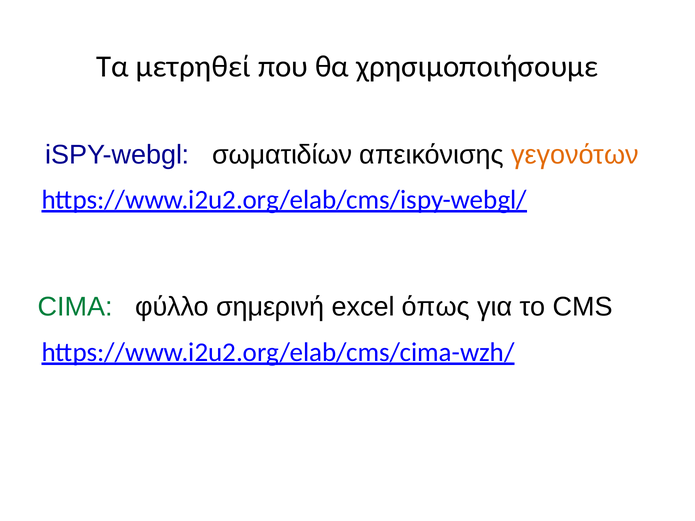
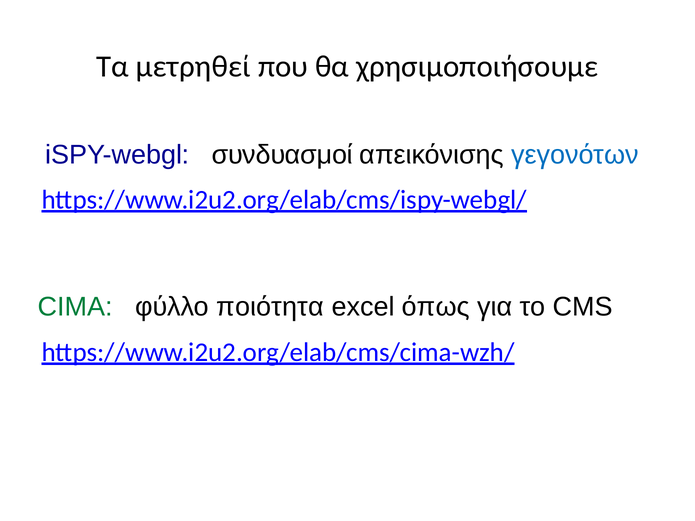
σωματιδίων: σωματιδίων -> συνδυασμοί (282, 155)
γεγονότων colour: orange -> blue (575, 155)
σημερινή: σημερινή -> ποιότητα (270, 307)
